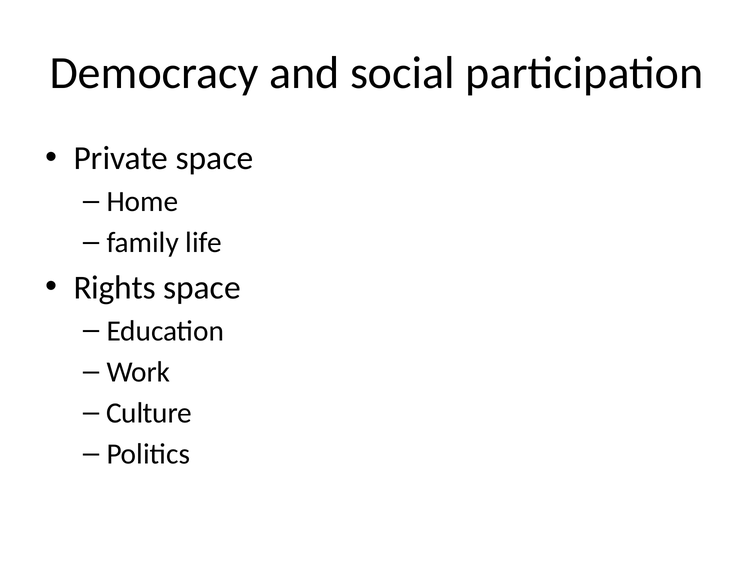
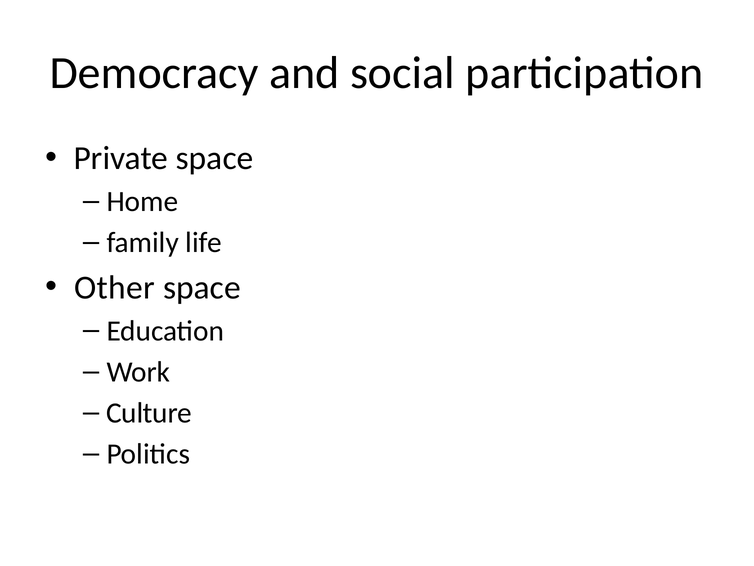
Rights: Rights -> Other (114, 287)
